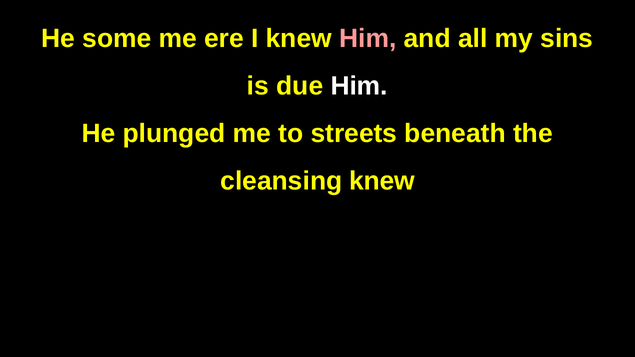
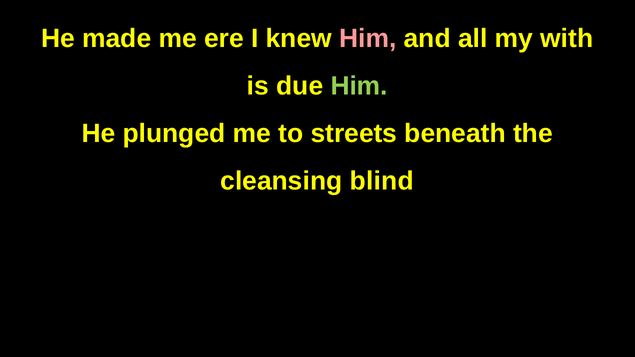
some: some -> made (117, 38)
sins: sins -> with (567, 38)
Him colour: white -> light green (359, 86)
cleansing knew: knew -> blind (382, 181)
